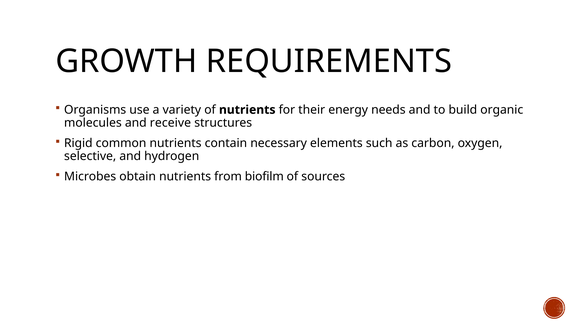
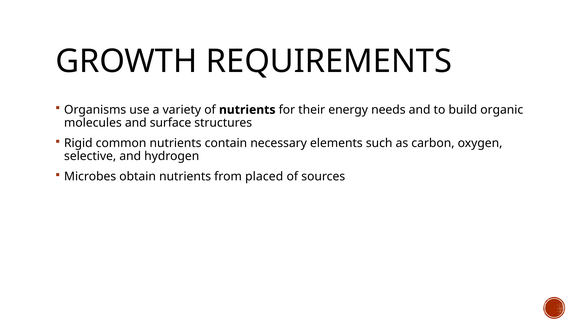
receive: receive -> surface (171, 123)
biofilm: biofilm -> placed (264, 177)
